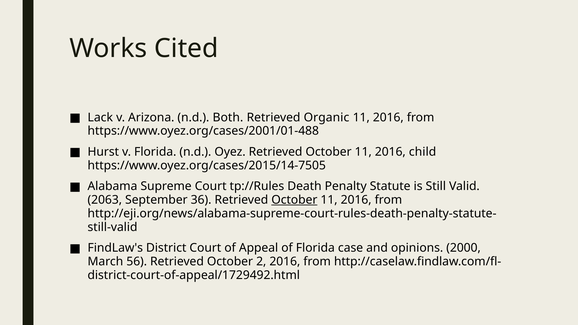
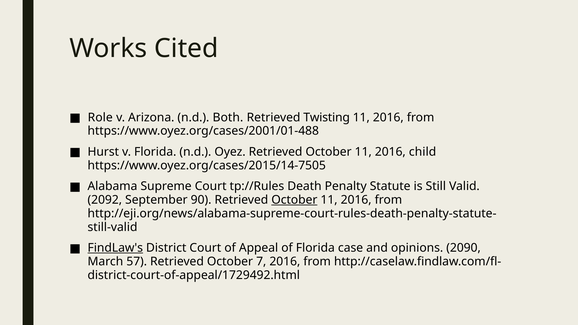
Lack: Lack -> Role (100, 117)
Organic: Organic -> Twisting (327, 117)
2063: 2063 -> 2092 (105, 200)
36: 36 -> 90 (201, 200)
FindLaw's underline: none -> present (115, 248)
2000: 2000 -> 2090 (464, 248)
56: 56 -> 57 (137, 262)
2: 2 -> 7 (261, 262)
